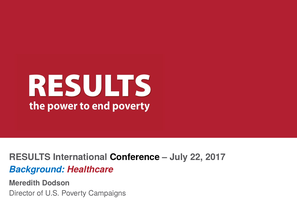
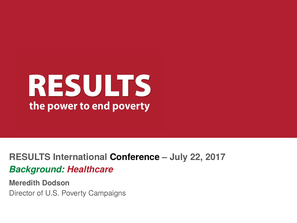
Background colour: blue -> green (37, 169)
